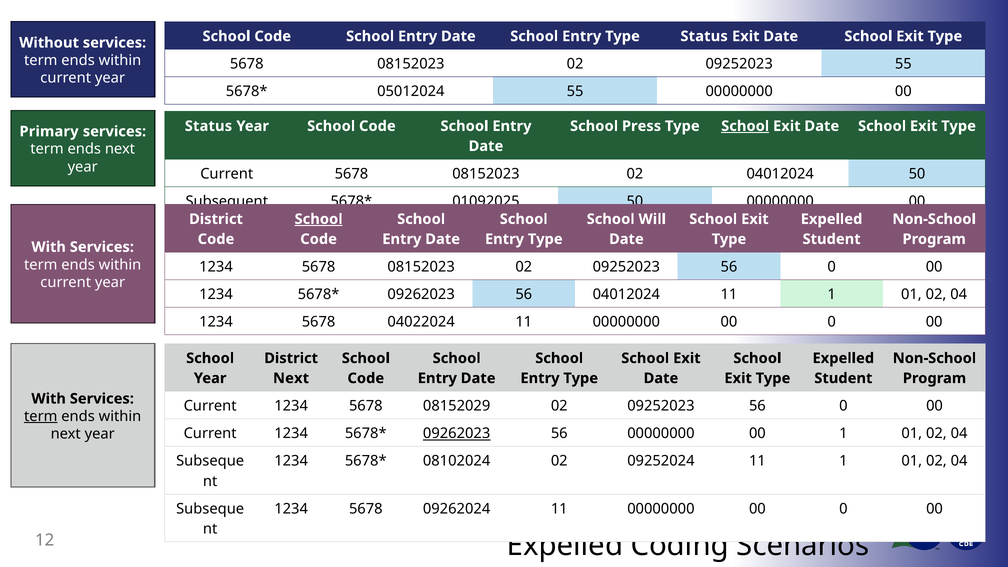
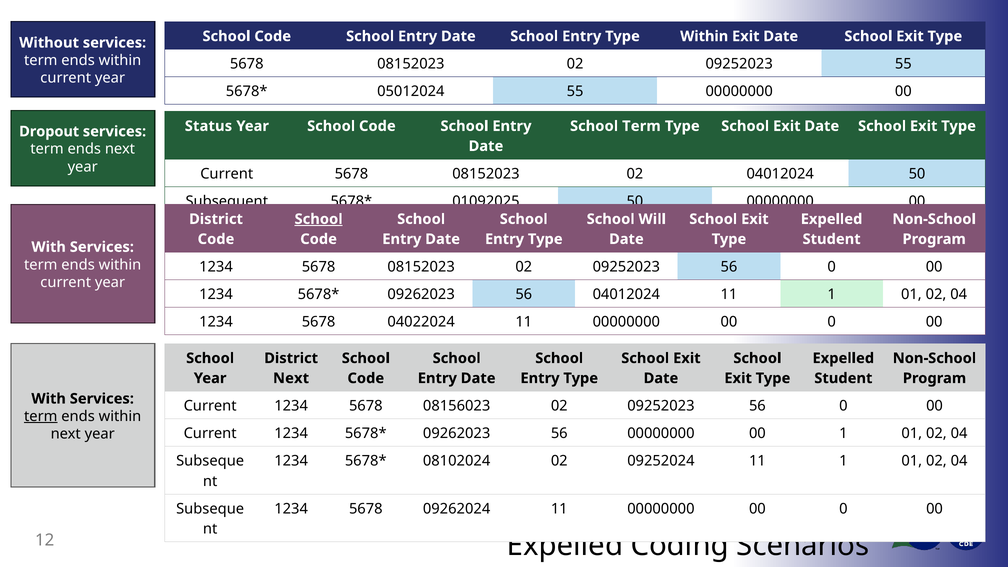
Type Status: Status -> Within (704, 36)
School Press: Press -> Term (641, 126)
School underline: present -> none (745, 126)
Primary: Primary -> Dropout (49, 131)
08152029: 08152029 -> 08156023 (457, 406)
09262023 underline: present -> none (457, 434)
